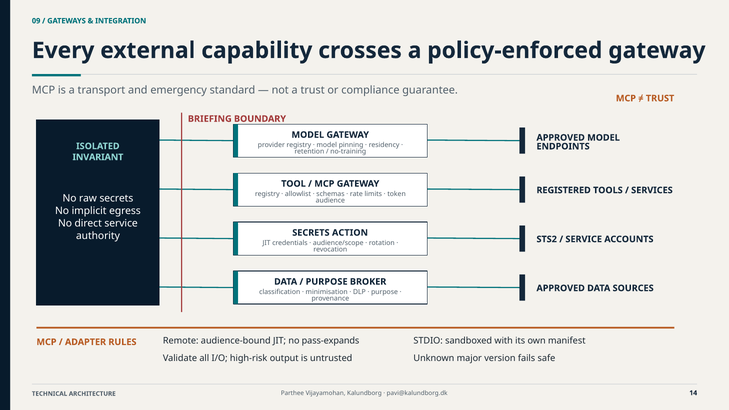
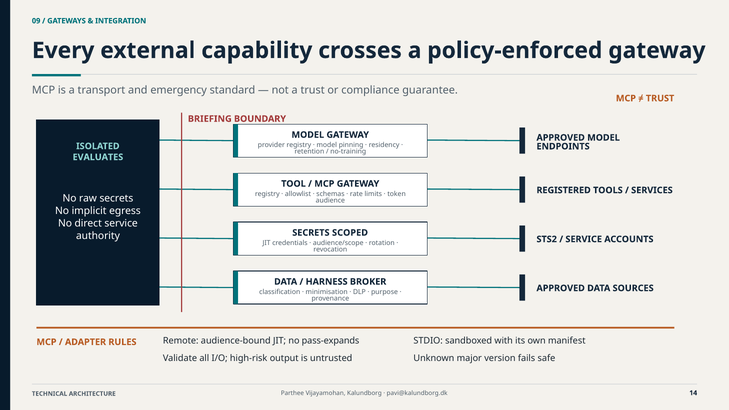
INVARIANT: INVARIANT -> EVALUATES (98, 157)
ACTION: ACTION -> SCOPED (350, 233)
PURPOSE: PURPOSE -> HARNESS (327, 282)
